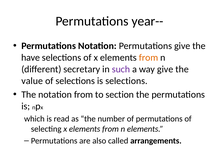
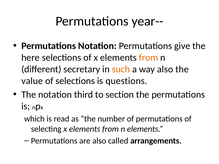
have: have -> here (30, 58)
such colour: purple -> orange (121, 69)
way give: give -> also (165, 69)
is selections: selections -> questions (126, 81)
notation from: from -> third (84, 95)
